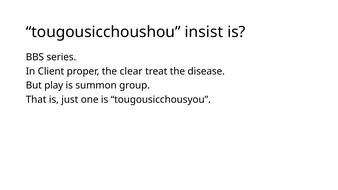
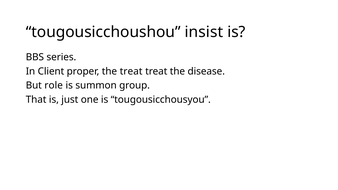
the clear: clear -> treat (131, 71)
play: play -> role (54, 85)
